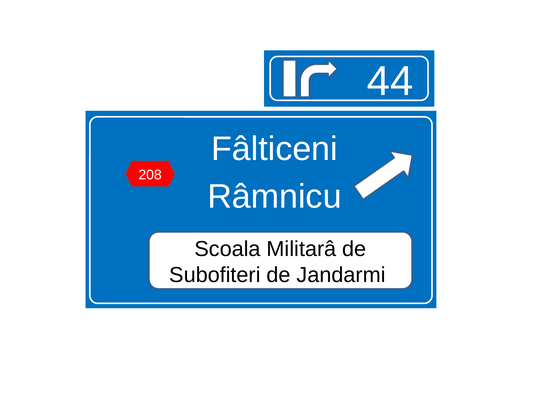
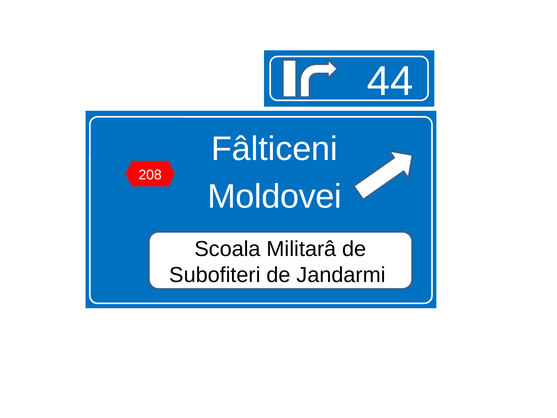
Râmnicu: Râmnicu -> Moldovei (275, 197)
